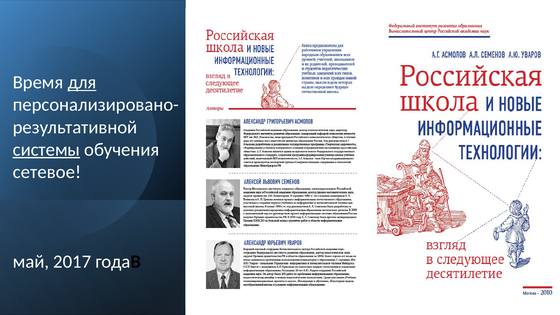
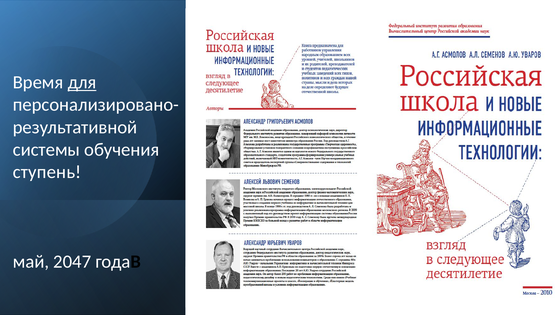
системы underline: present -> none (46, 150)
сетевое: сетевое -> ступень (47, 172)
2017: 2017 -> 2047 (72, 262)
